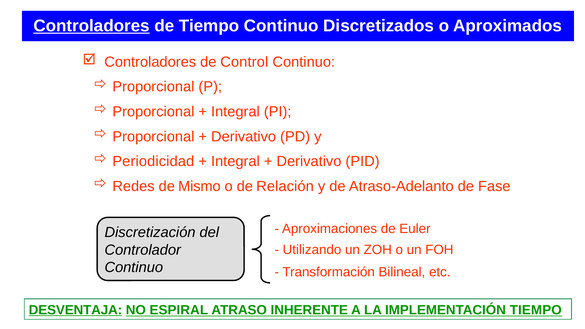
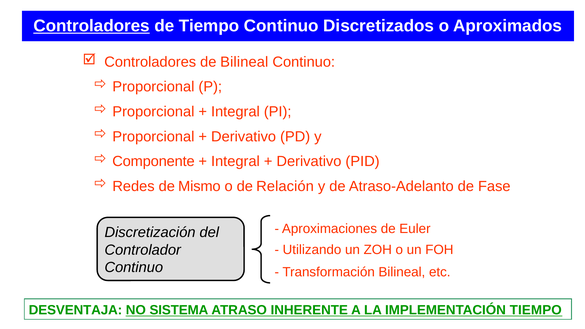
de Control: Control -> Bilineal (244, 62)
Periodicidad: Periodicidad -> Componente (153, 161)
DESVENTAJA underline: present -> none (75, 310)
ESPIRAL: ESPIRAL -> SISTEMA (179, 310)
